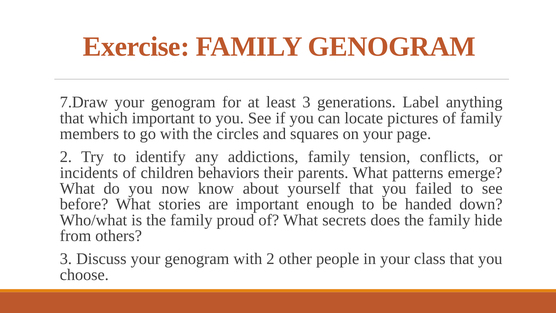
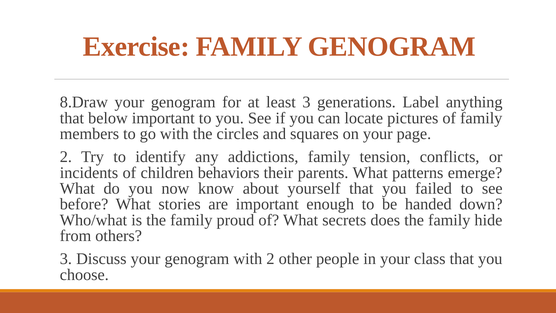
7.Draw: 7.Draw -> 8.Draw (84, 102)
which: which -> below (108, 118)
